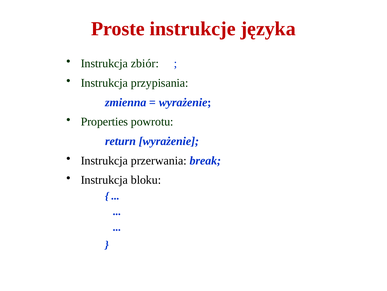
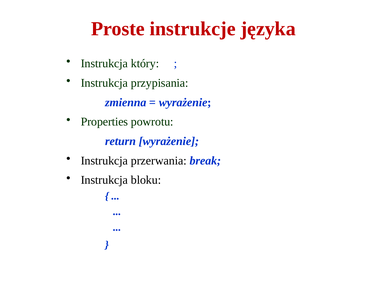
zbiór: zbiór -> który (145, 63)
